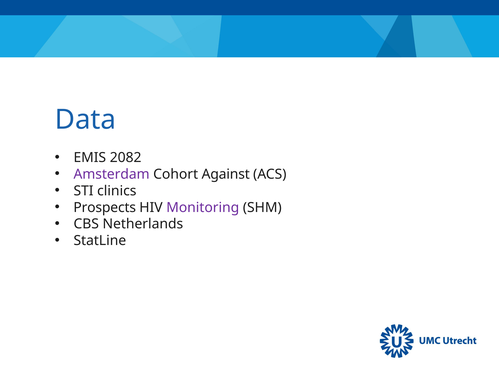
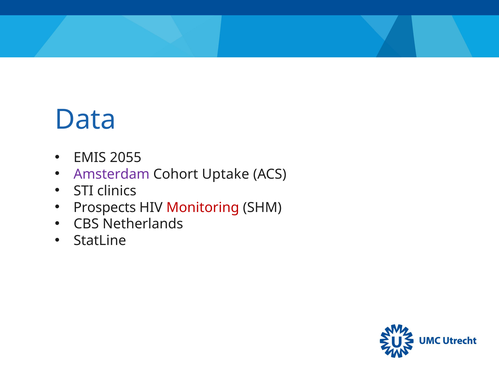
2082: 2082 -> 2055 (126, 158)
Against: Against -> Uptake (226, 174)
Monitoring colour: purple -> red (203, 208)
